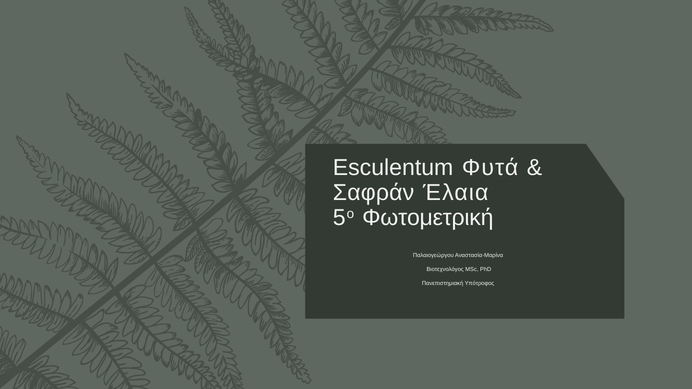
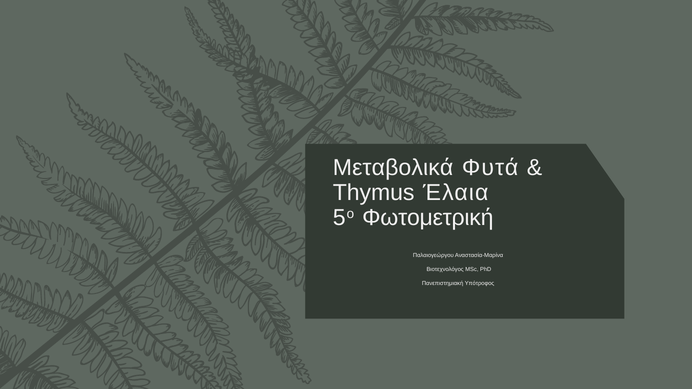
Esculentum: Esculentum -> Μεταβολικά (393, 168)
Σαφράν: Σαφράν -> Thymus (374, 193)
